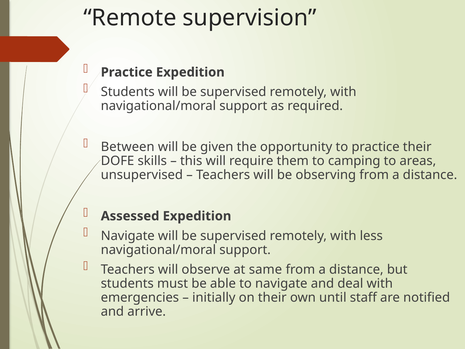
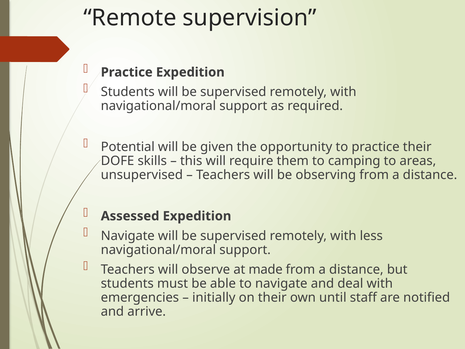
Between: Between -> Potential (128, 147)
same: same -> made (266, 269)
